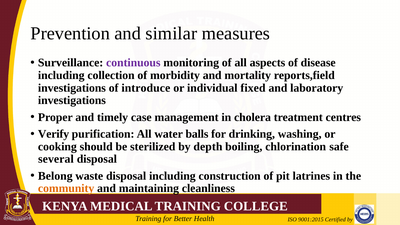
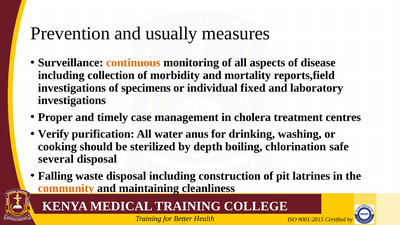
similar: similar -> usually (171, 34)
continuous colour: purple -> orange (133, 63)
introduce: introduce -> specimens (146, 88)
balls: balls -> anus (197, 134)
Belong: Belong -> Falling (55, 176)
